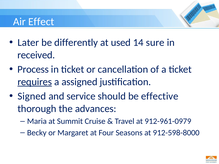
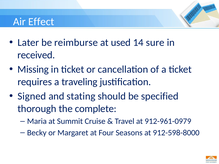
differently: differently -> reimburse (76, 43)
Process: Process -> Missing (33, 69)
requires underline: present -> none (35, 82)
assigned: assigned -> traveling (80, 82)
service: service -> stating (81, 96)
effective: effective -> specified (160, 96)
advances: advances -> complete (96, 109)
